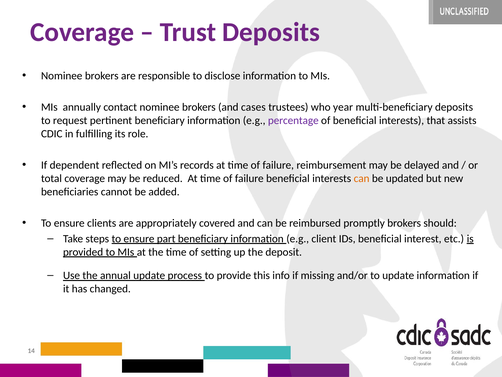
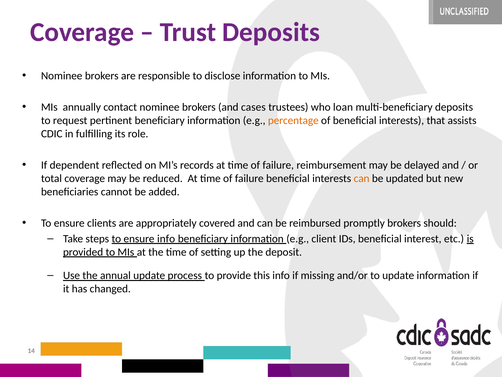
year: year -> loan (343, 107)
percentage colour: purple -> orange (293, 120)
ensure part: part -> info (166, 238)
